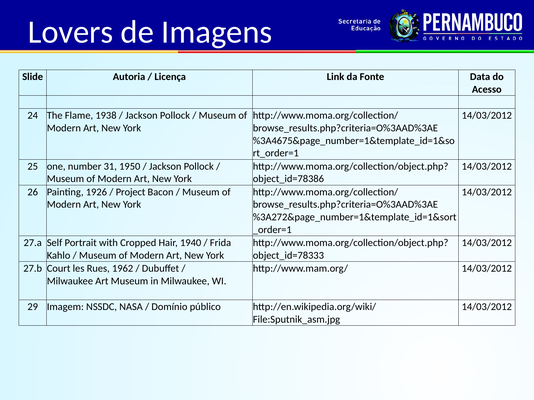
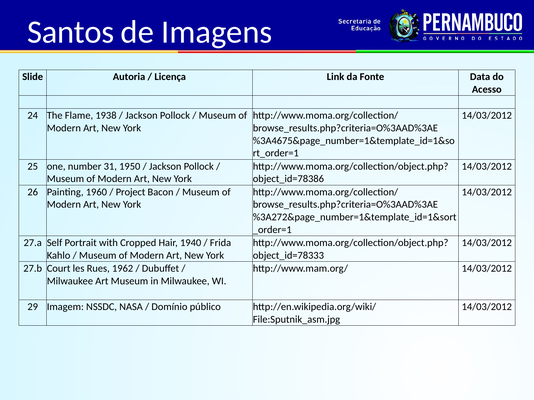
Lovers: Lovers -> Santos (71, 32)
1926: 1926 -> 1960 (96, 192)
